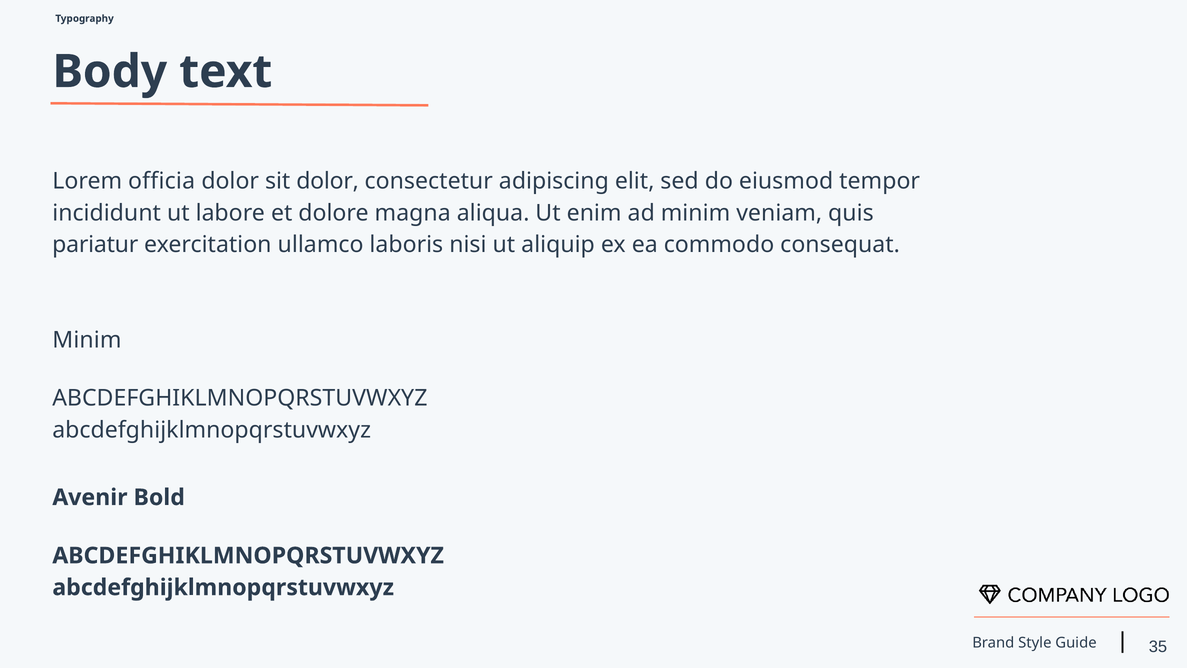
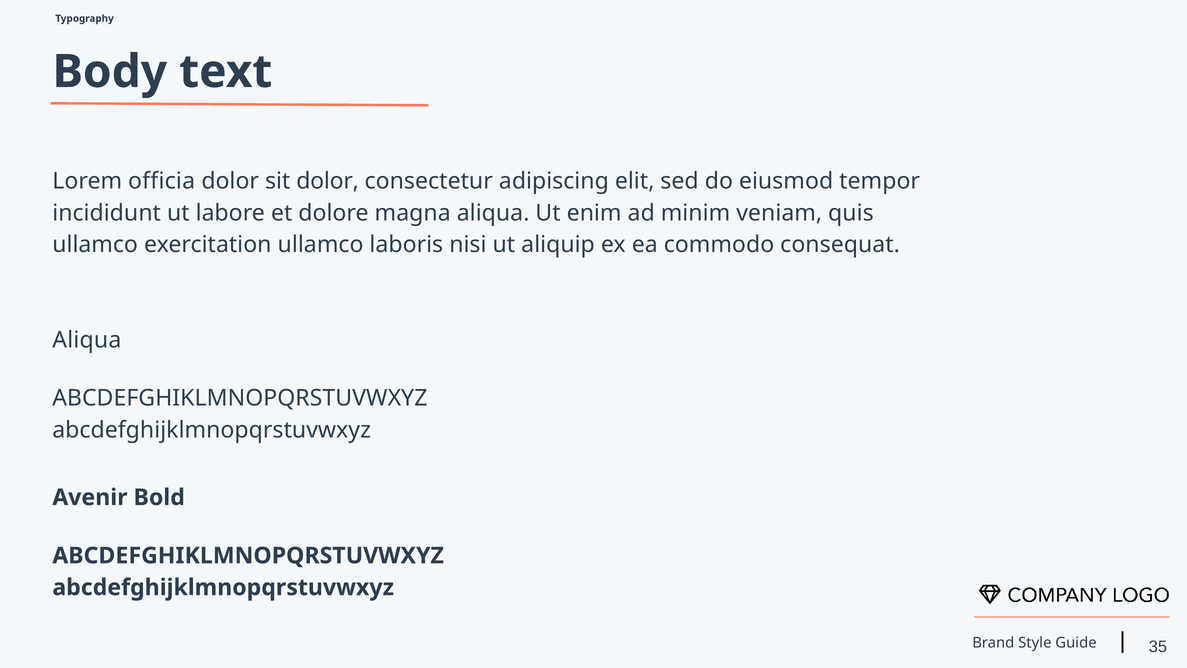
pariatur: pariatur -> ullamco (95, 245)
Minim: Minim -> Aliqua (87, 340)
